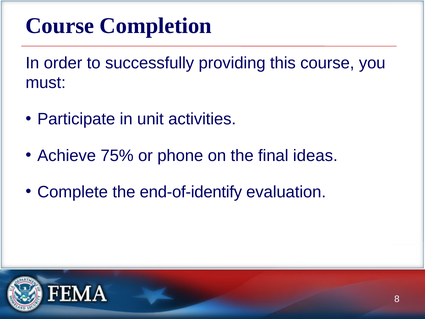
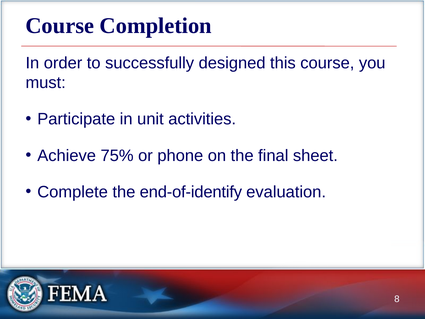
providing: providing -> designed (232, 63)
ideas: ideas -> sheet (315, 155)
